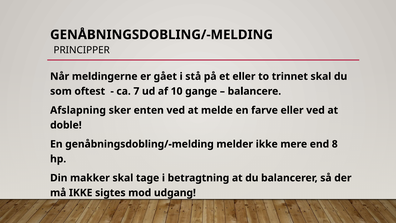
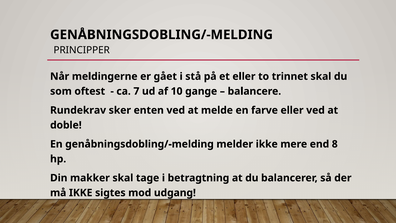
Afslapning: Afslapning -> Rundekrav (78, 110)
